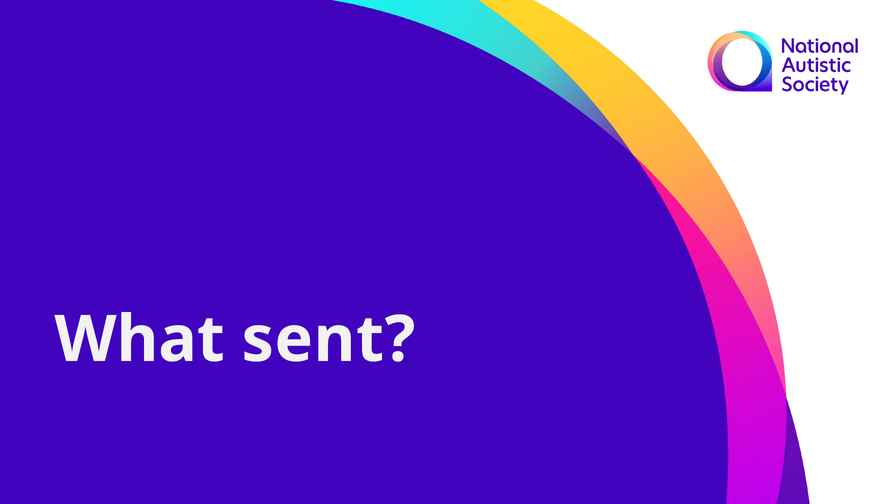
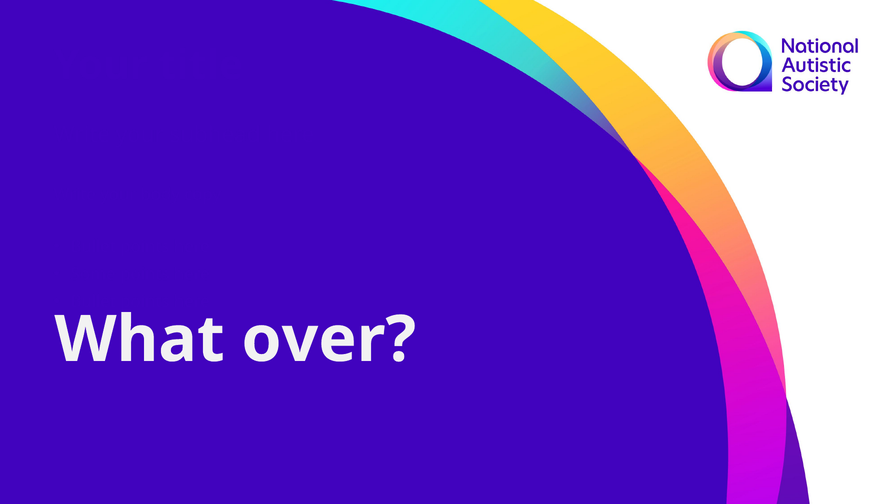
sent: sent -> over (329, 339)
